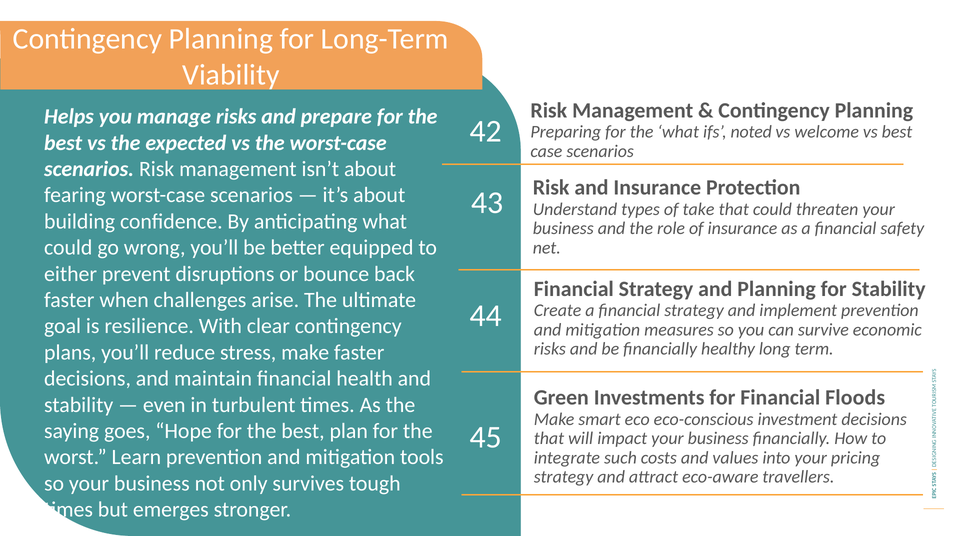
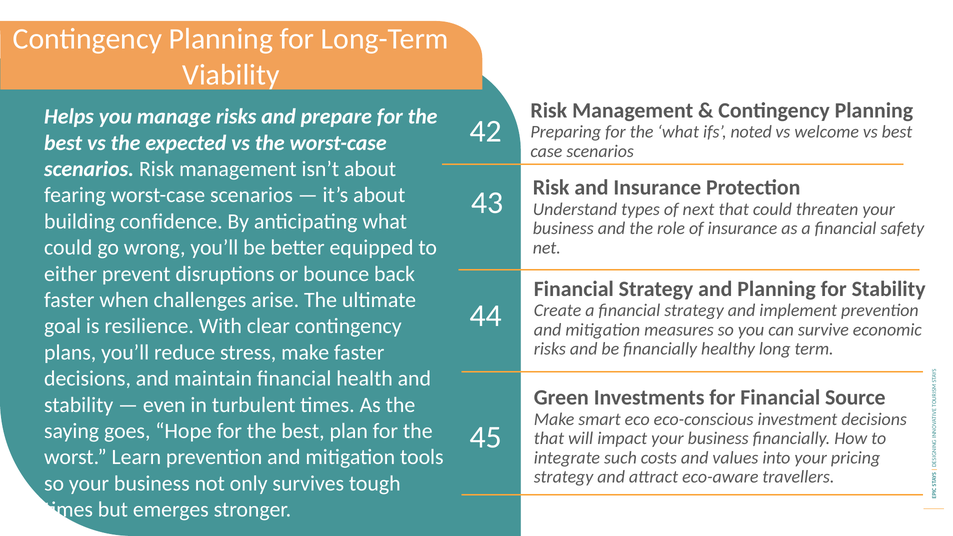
take: take -> next (698, 209)
Floods: Floods -> Source (855, 398)
